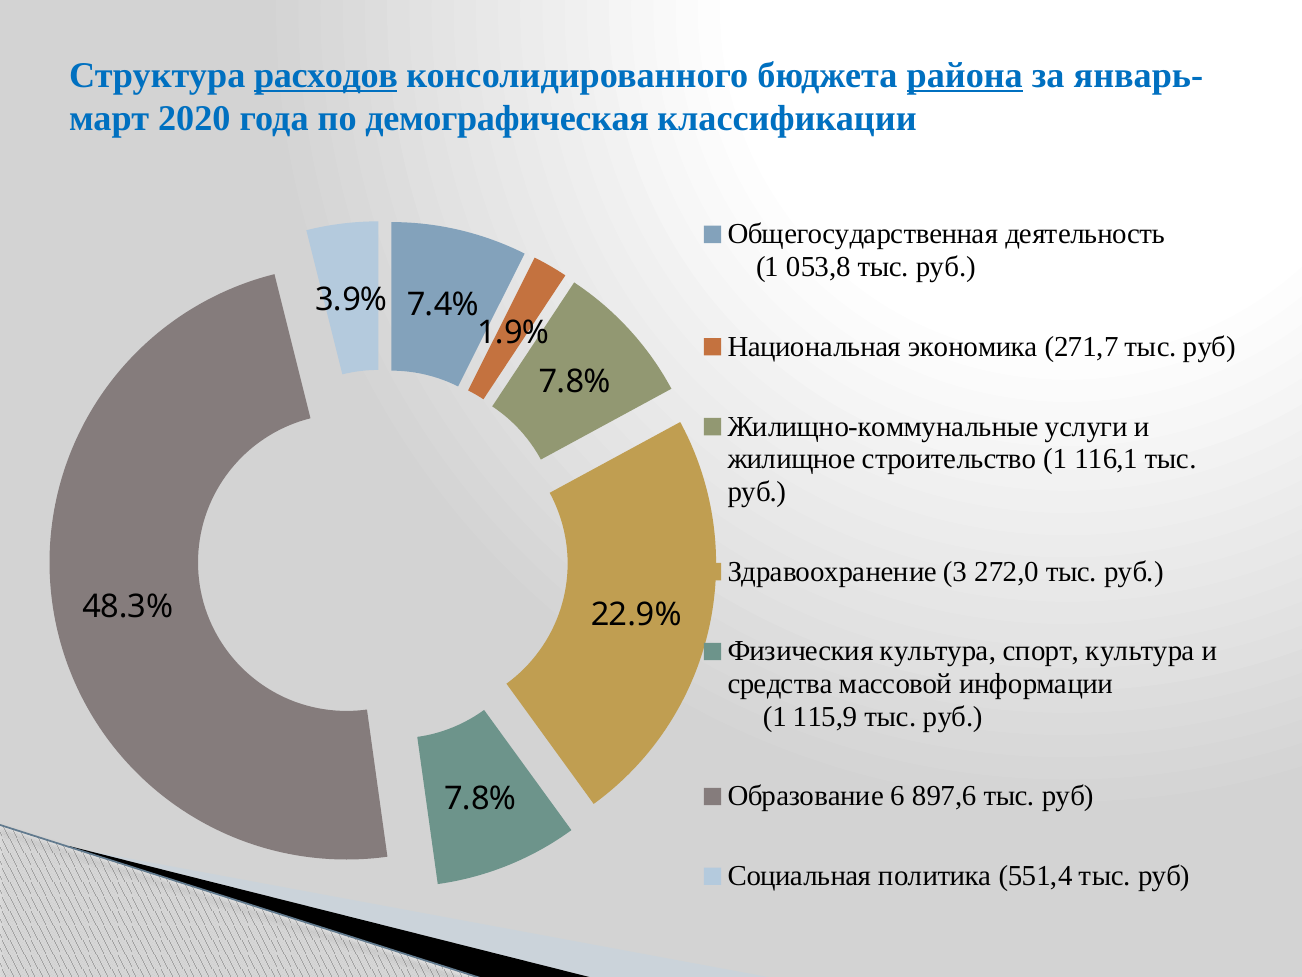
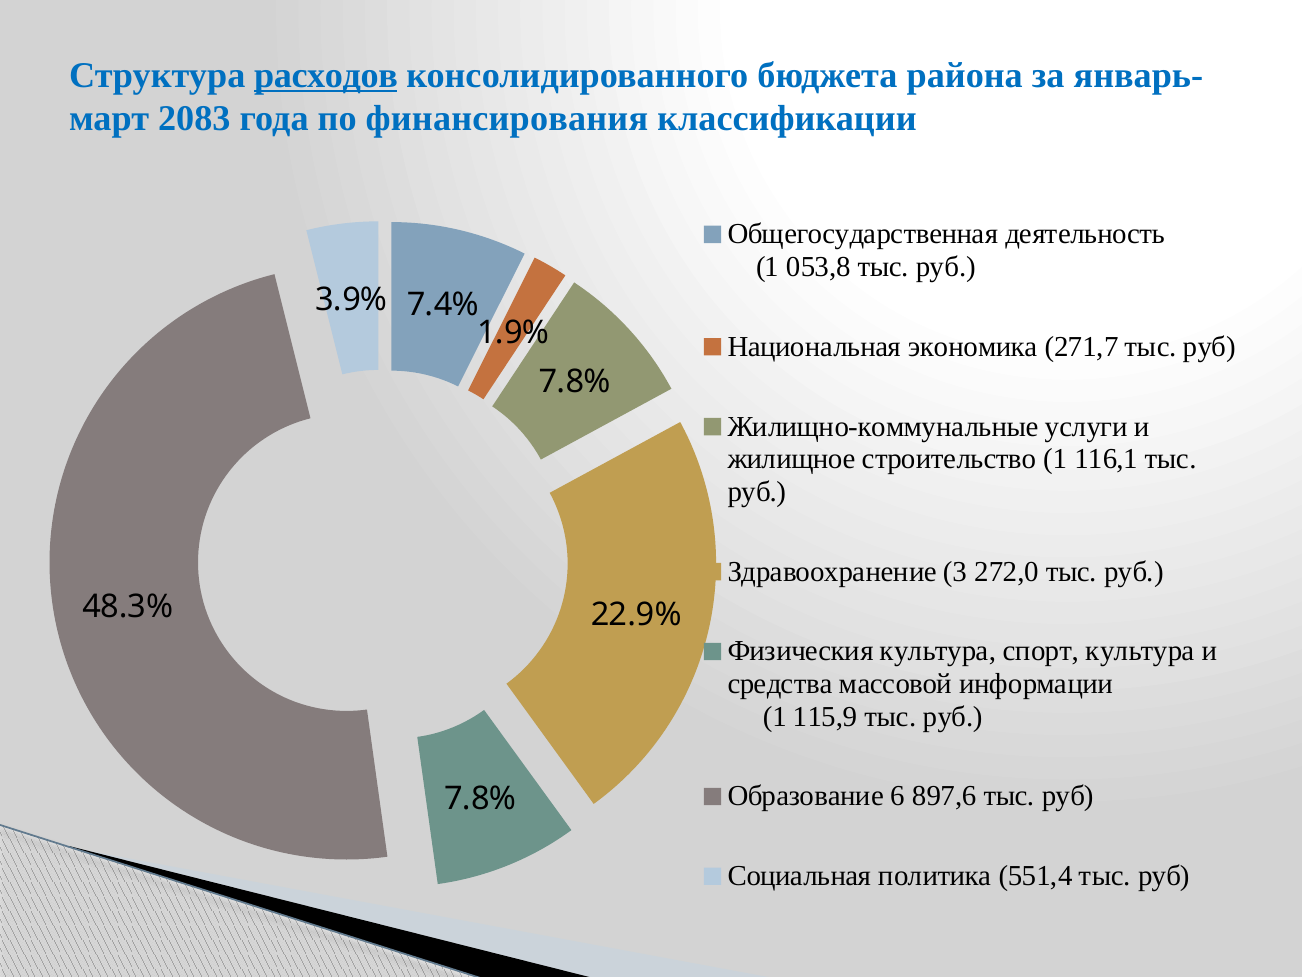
района underline: present -> none (965, 75)
2020: 2020 -> 2083 (194, 119)
демографическая: демографическая -> финансирования (507, 119)
